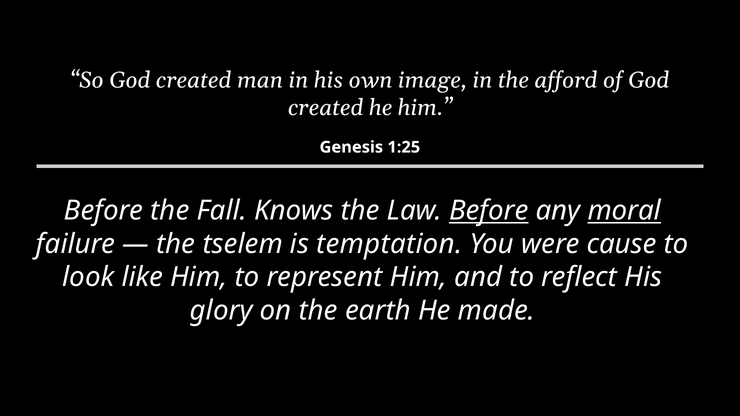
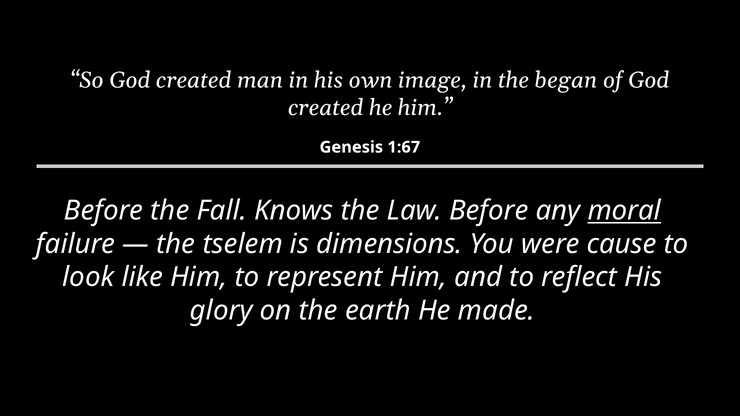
afford: afford -> began (566, 81)
1:25: 1:25 -> 1:67 (404, 147)
Before underline: present -> none (489, 211)
temptation: temptation -> dimensions (389, 244)
